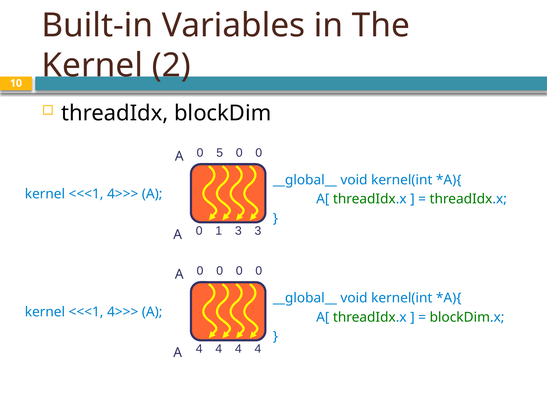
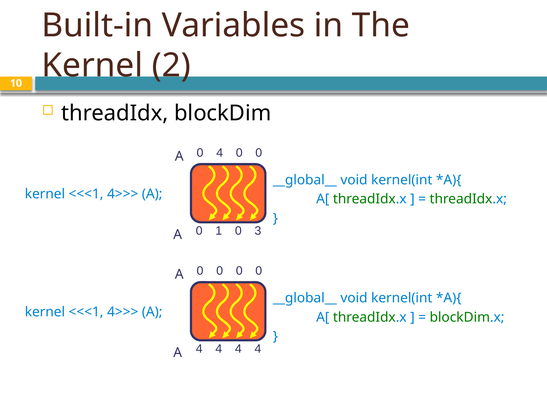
0 5: 5 -> 4 (220, 153)
1 3: 3 -> 0 (238, 231)
